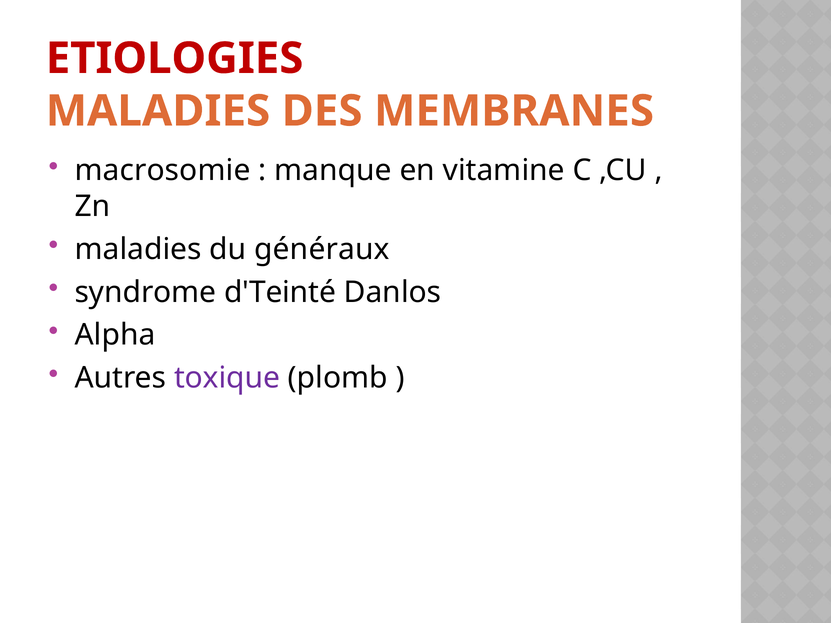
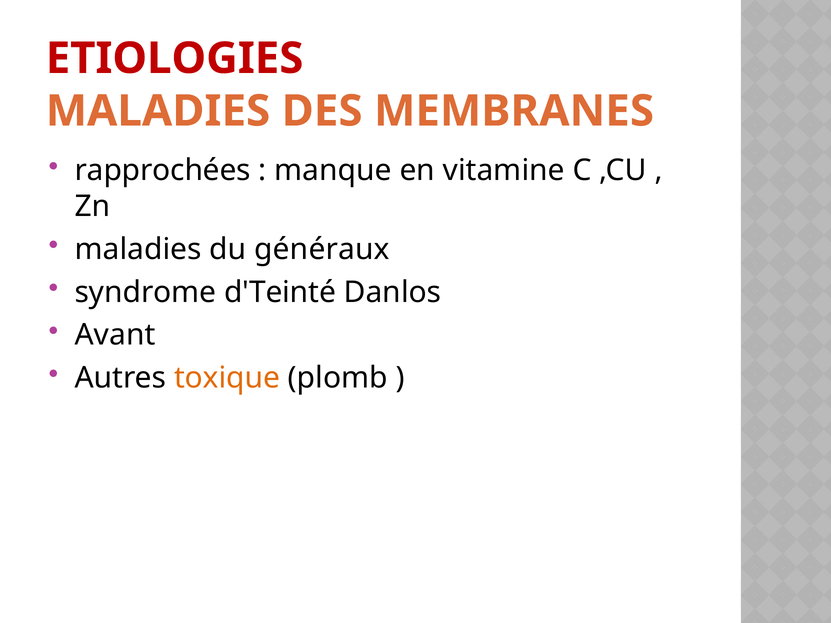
macrosomie: macrosomie -> rapprochées (163, 170)
Alpha: Alpha -> Avant (115, 335)
toxique colour: purple -> orange (227, 378)
